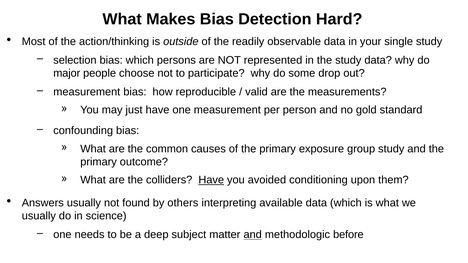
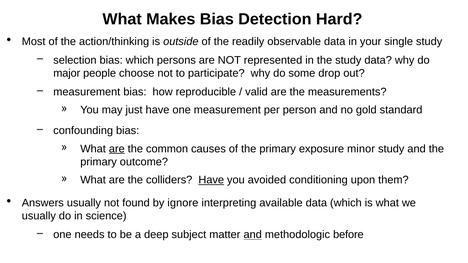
are underline: none -> present (117, 149)
group: group -> minor (361, 149)
others: others -> ignore (183, 203)
